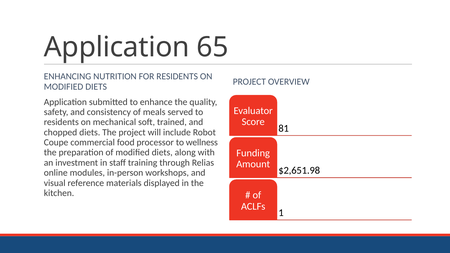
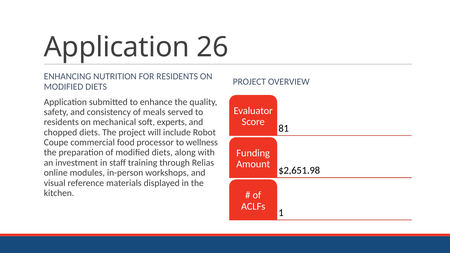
65: 65 -> 26 (212, 47)
trained: trained -> experts (172, 122)
